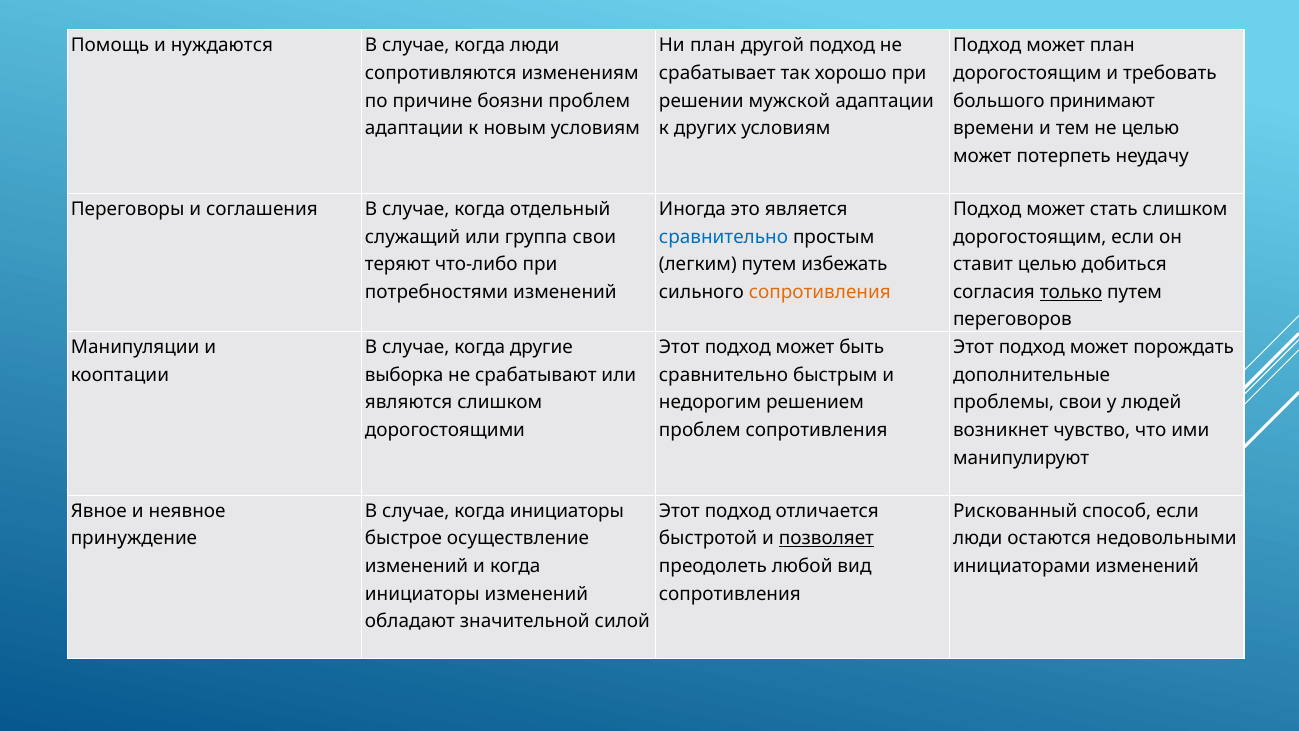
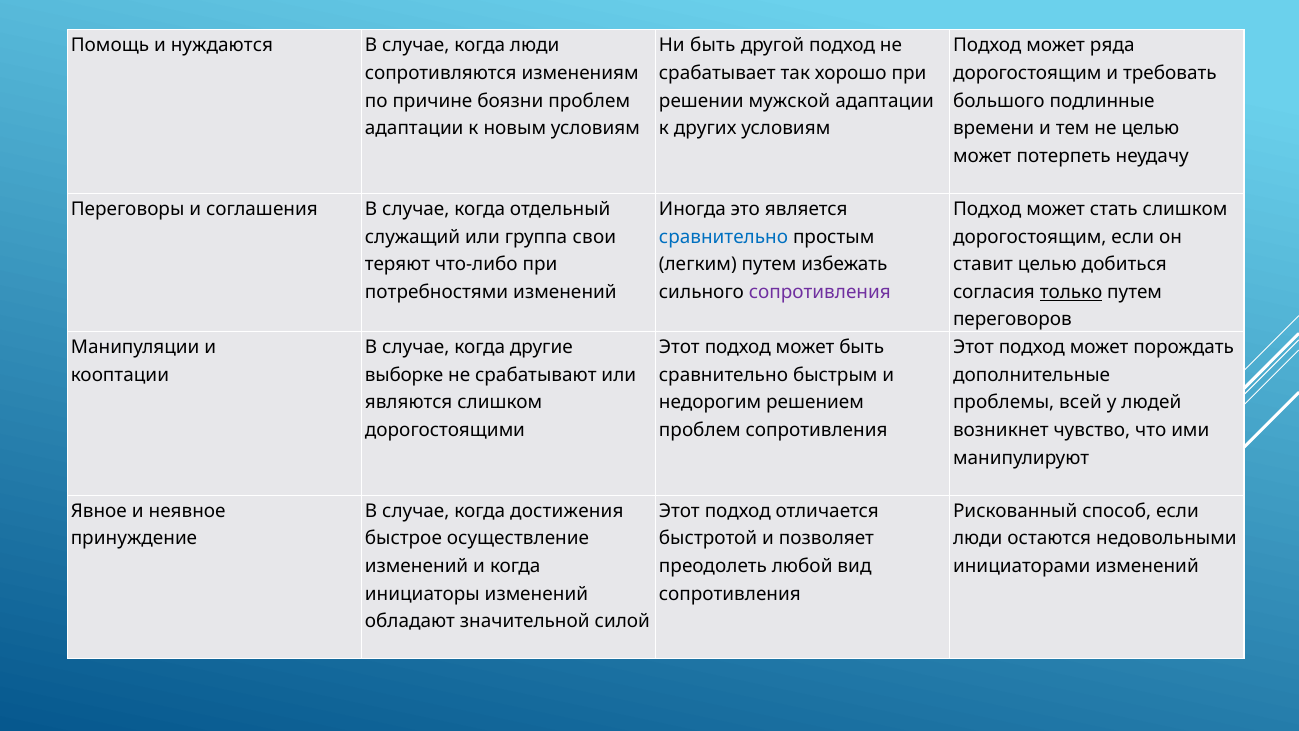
Ни план: план -> быть (713, 46)
может план: план -> ряда (1112, 46)
принимают: принимают -> подлинные (1102, 101)
сопротивления colour: orange -> purple (820, 292)
выборка: выборка -> выборке (404, 375)
проблемы свои: свои -> всей (1080, 402)
случае когда инициаторы: инициаторы -> достижения (567, 511)
позволяет underline: present -> none (826, 538)
